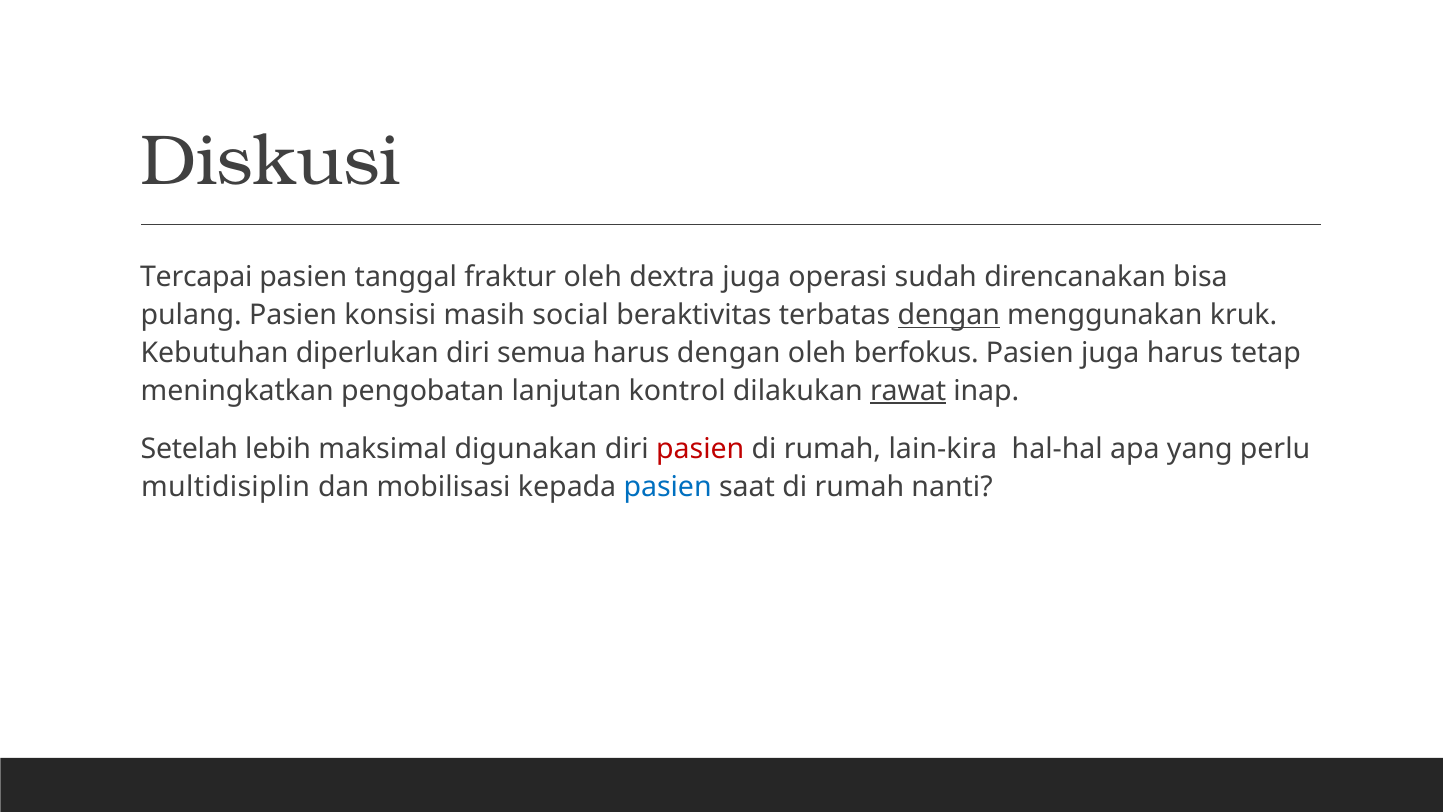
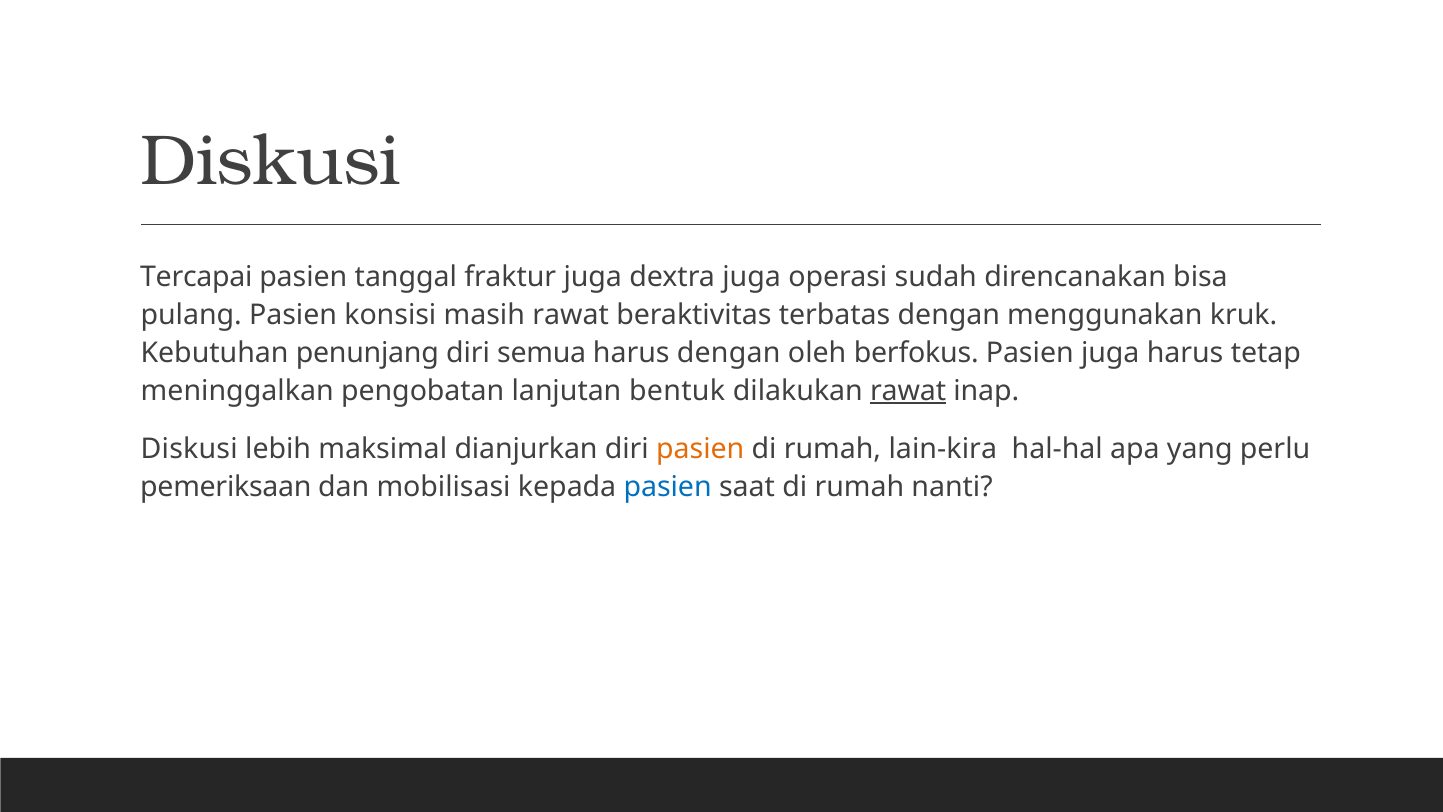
fraktur oleh: oleh -> juga (593, 277)
masih social: social -> rawat (571, 315)
dengan underline: present -> none (949, 315)
diperlukan: diperlukan -> penunjang (367, 353)
meningkatkan: meningkatkan -> meninggalkan (237, 390)
kontrol: kontrol -> bentuk (677, 390)
Setelah: Setelah -> Diskusi (189, 449)
digunakan: digunakan -> dianjurkan (526, 449)
pasien colour: red -> orange (700, 449)
multidisiplin: multidisiplin -> pemeriksaan (226, 487)
